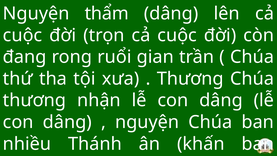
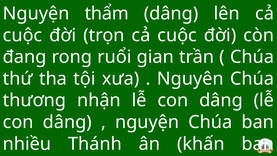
Thương: Thương -> Nguyên (190, 79)
